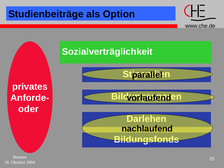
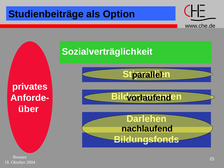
oder: oder -> über (29, 109)
